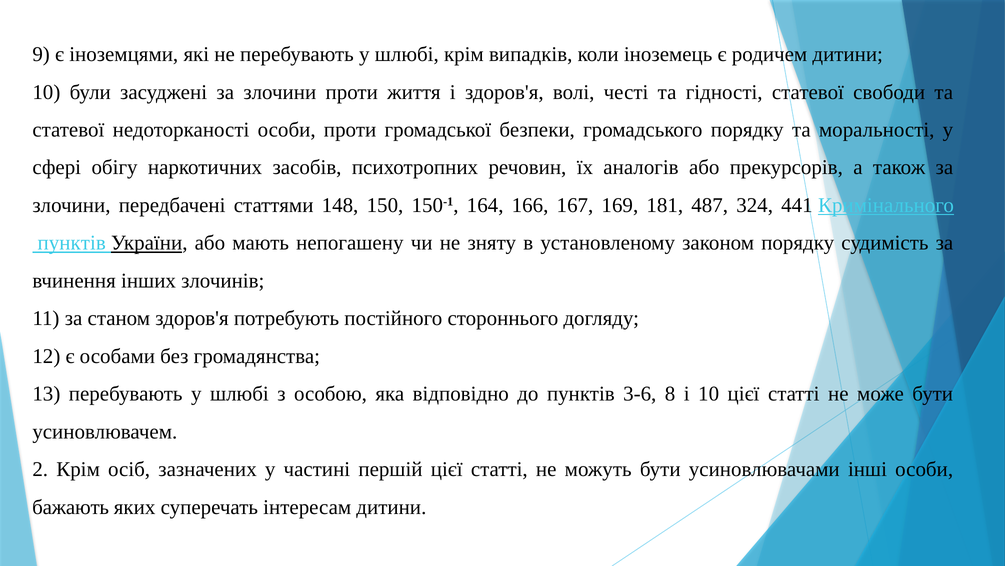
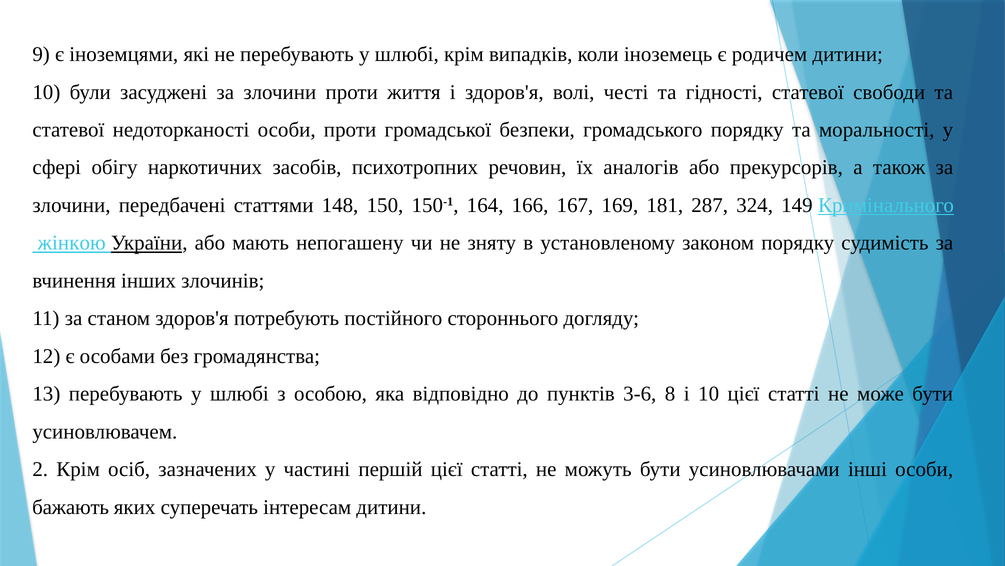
487: 487 -> 287 (710, 205)
441: 441 -> 149 (797, 205)
пунктів: пунктів -> жінкою (72, 243)
